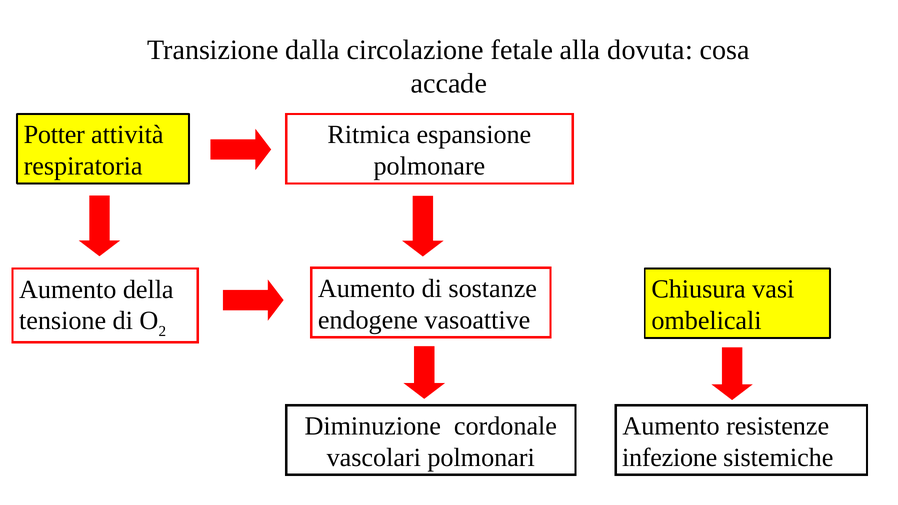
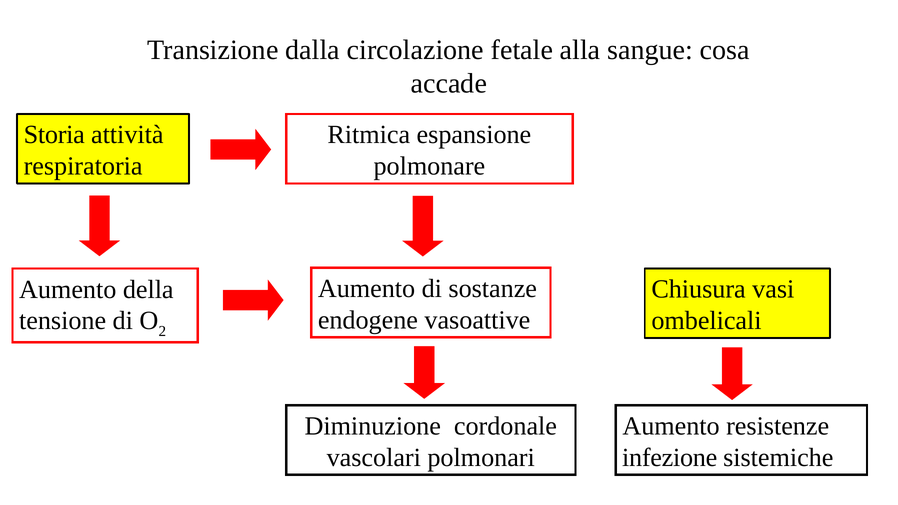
dovuta: dovuta -> sangue (650, 50)
Potter: Potter -> Storia (54, 135)
